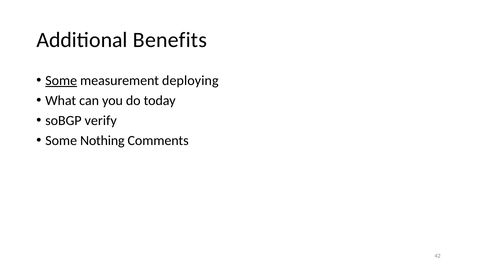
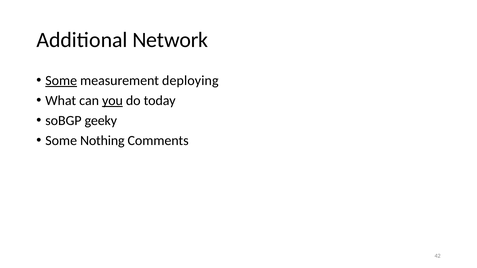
Benefits: Benefits -> Network (170, 40)
you underline: none -> present (112, 101)
verify: verify -> geeky (101, 121)
